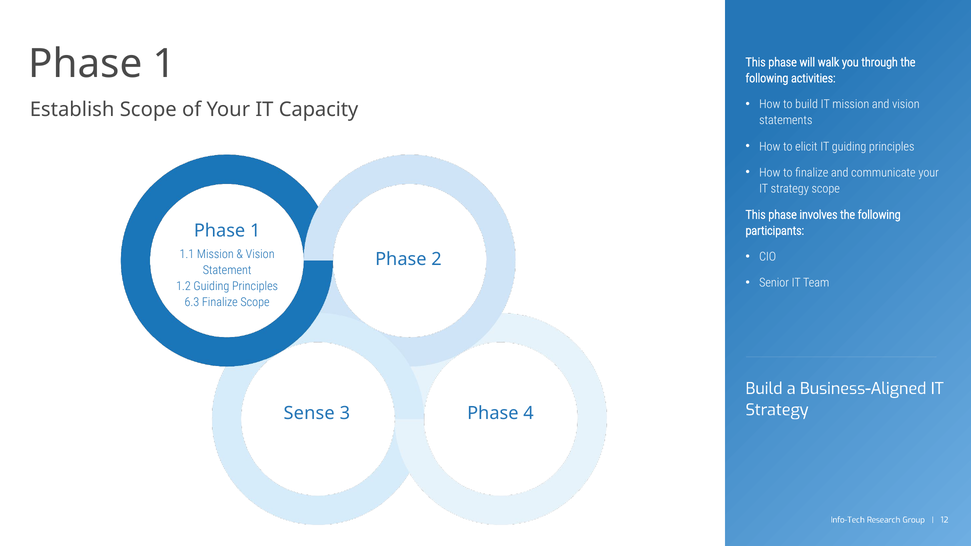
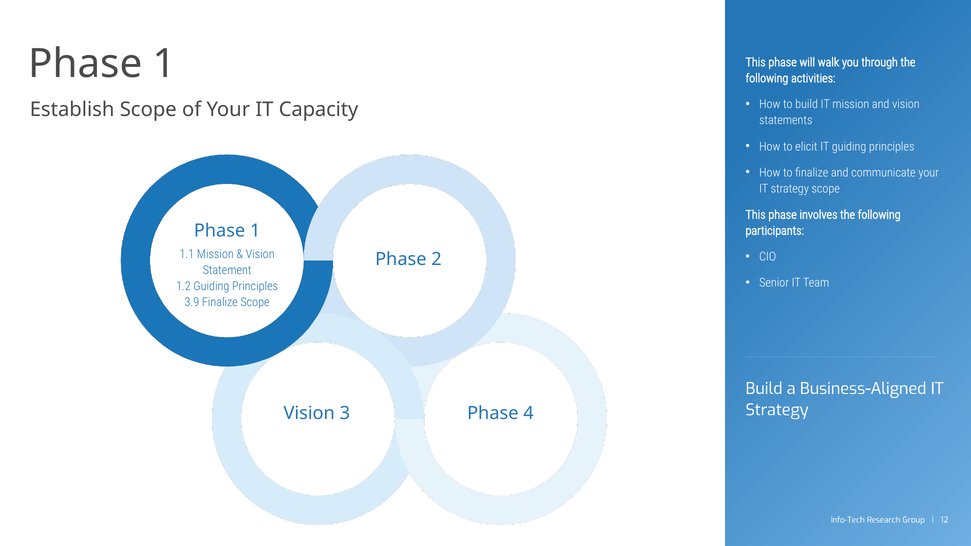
6.3: 6.3 -> 3.9 (192, 302)
Sense: Sense -> Vision (309, 413)
